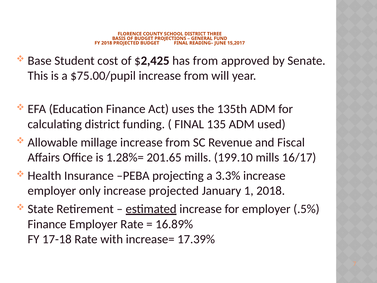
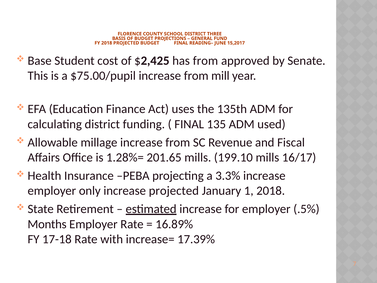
will: will -> mill (220, 76)
Finance: Finance -> Months (47, 224)
